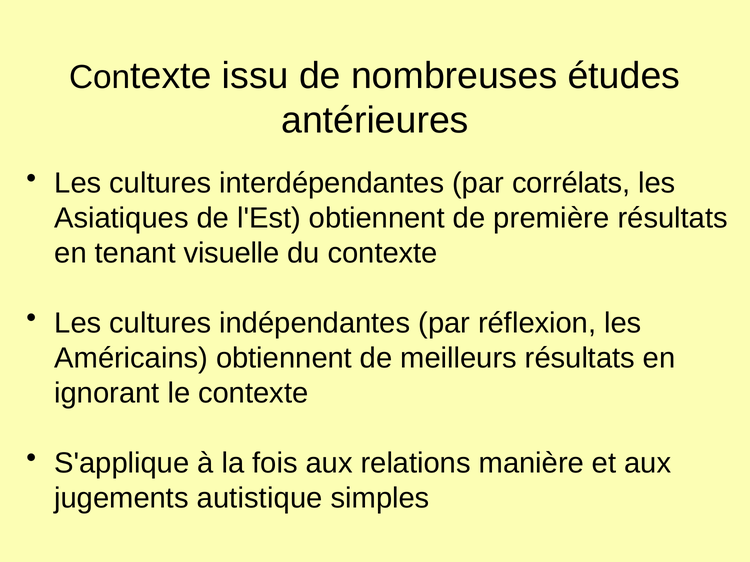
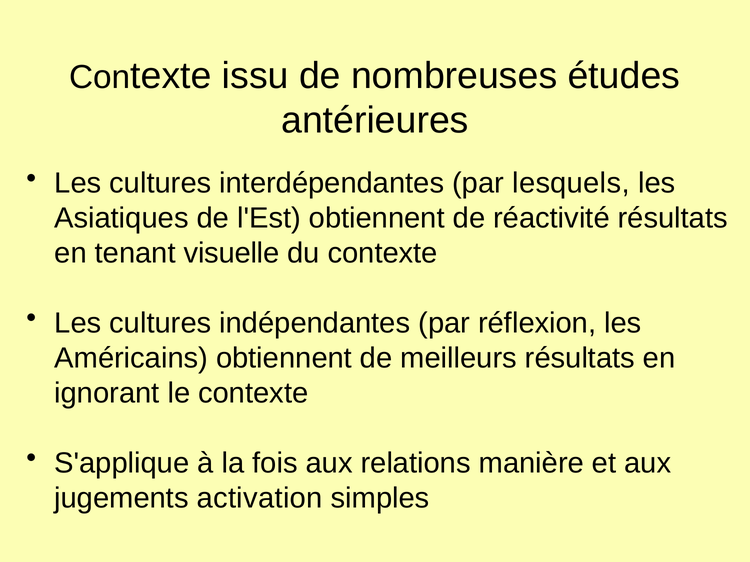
corrélats: corrélats -> lesquels (571, 183)
première: première -> réactivité (552, 218)
autistique: autistique -> activation (260, 498)
